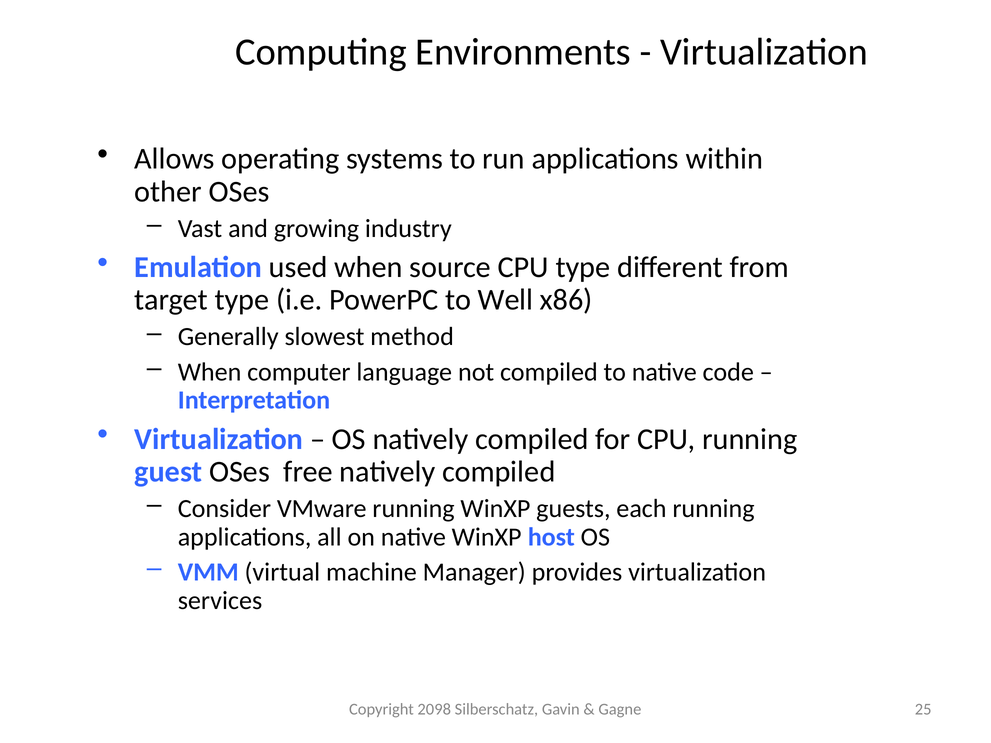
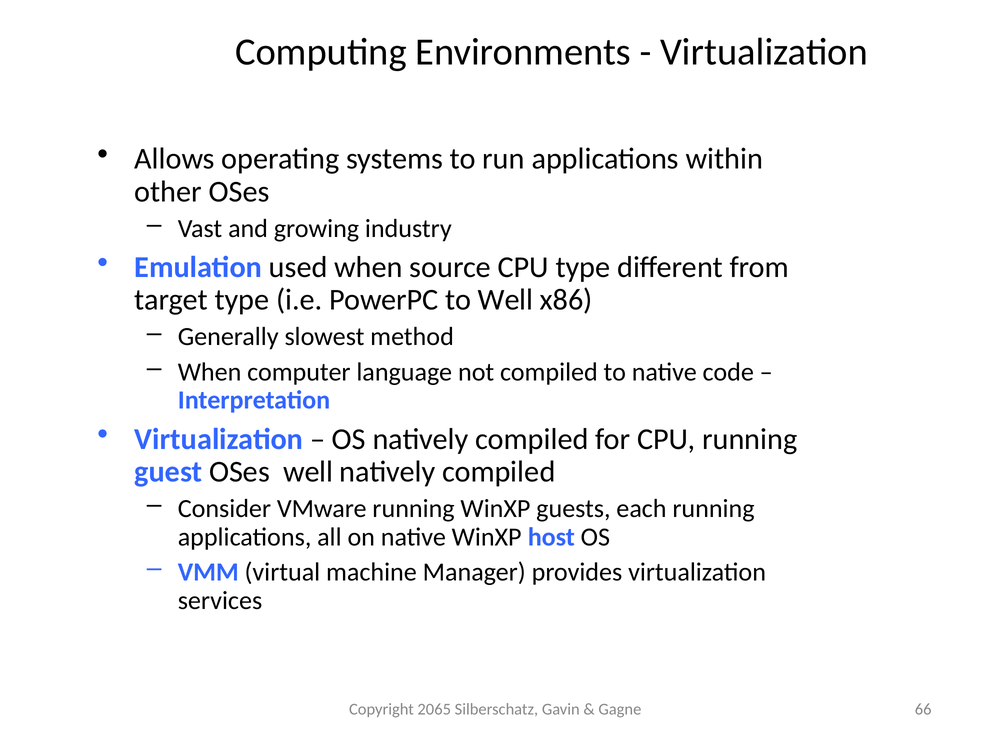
OSes free: free -> well (308, 472)
2098: 2098 -> 2065 (434, 710)
25: 25 -> 66 (923, 710)
